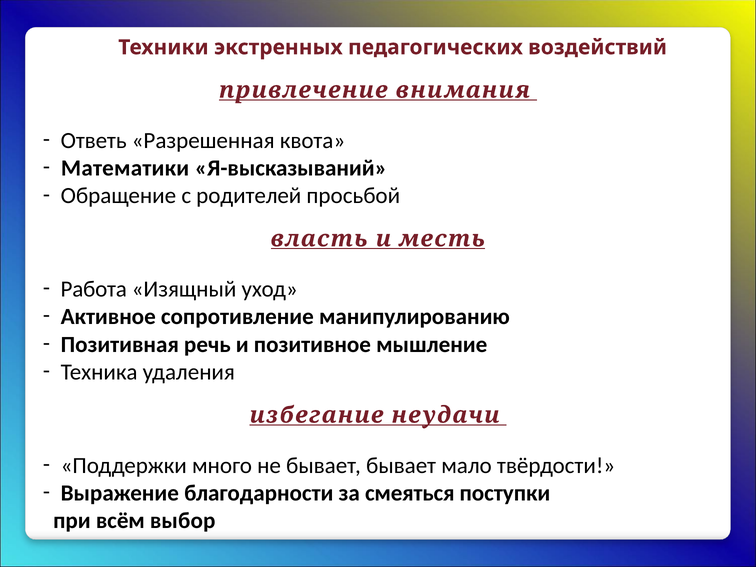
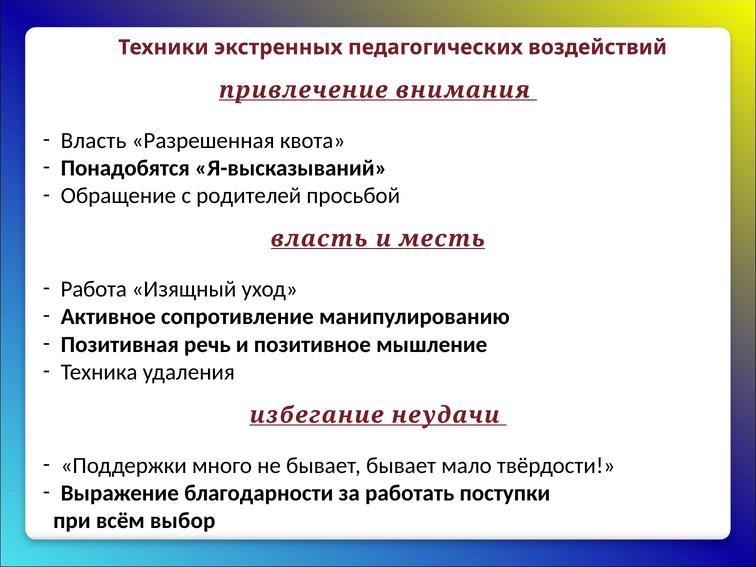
Ответь: Ответь -> Власть (94, 140)
Математики: Математики -> Понадобятся (125, 168)
смеяться: смеяться -> работать (410, 493)
